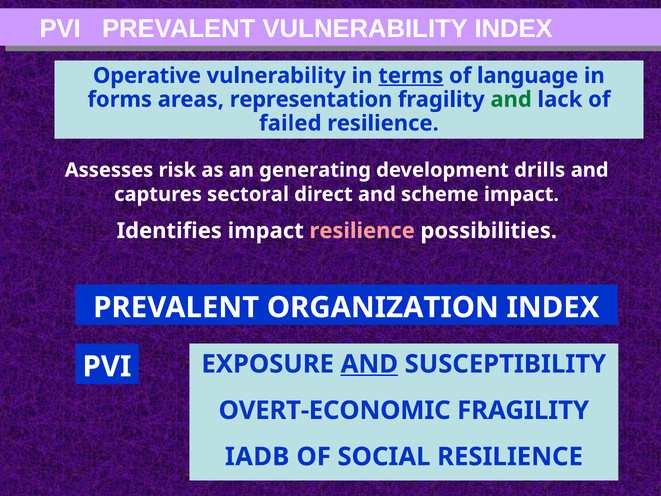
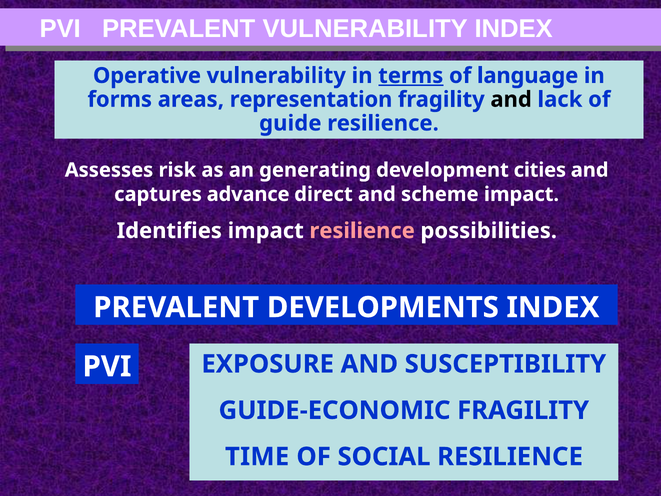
and colour: green -> black (511, 99)
failed: failed -> guide (290, 123)
drills: drills -> cities (540, 170)
sectoral: sectoral -> advance (248, 194)
ORGANIZATION: ORGANIZATION -> DEVELOPMENTS (383, 307)
AND underline: present -> none (369, 364)
OVERT-ECONOMIC: OVERT-ECONOMIC -> GUIDE-ECONOMIC (335, 410)
IADB: IADB -> TIME (257, 457)
